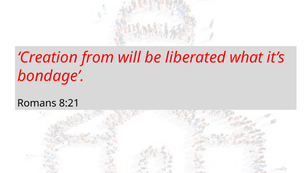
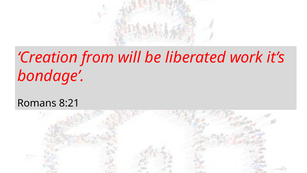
what: what -> work (246, 57)
